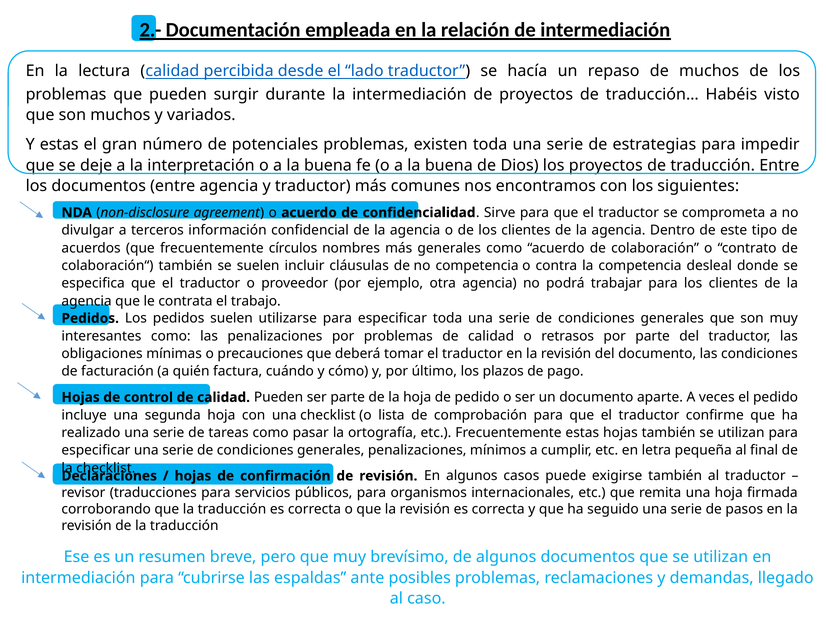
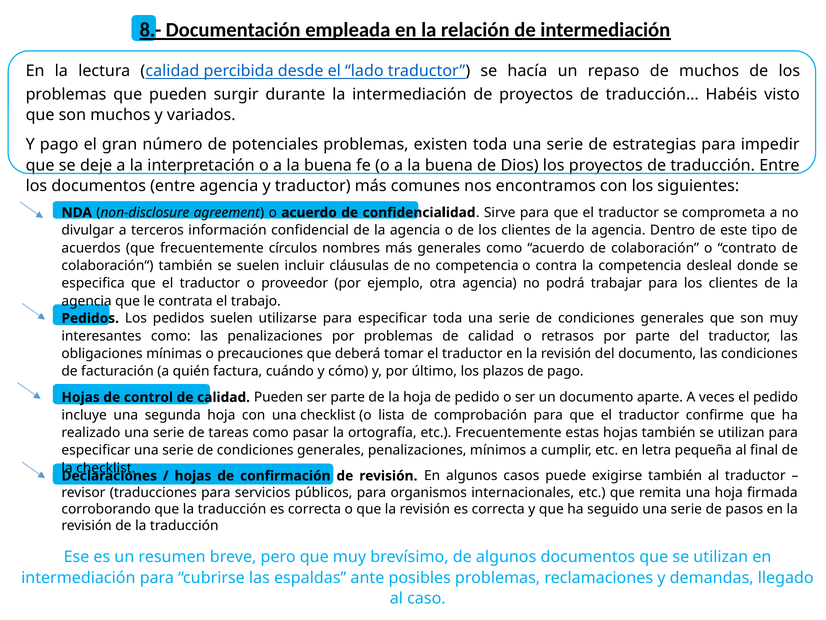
2.-: 2.- -> 8.- (151, 30)
Y estas: estas -> pago (59, 145)
